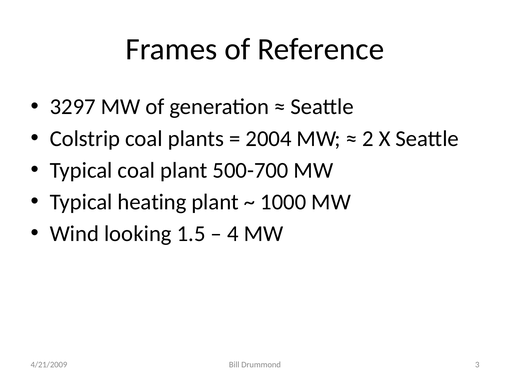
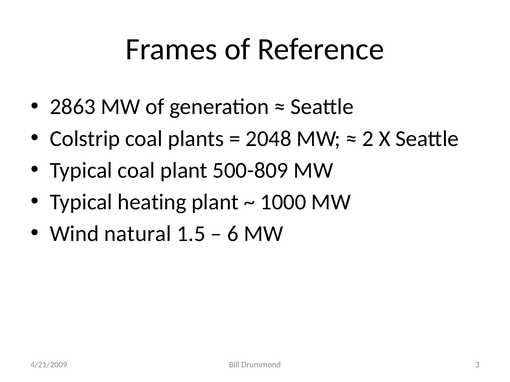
3297: 3297 -> 2863 (73, 107)
2004: 2004 -> 2048 (269, 139)
500-700: 500-700 -> 500-809 (251, 170)
looking: looking -> natural (138, 234)
4: 4 -> 6 (233, 234)
